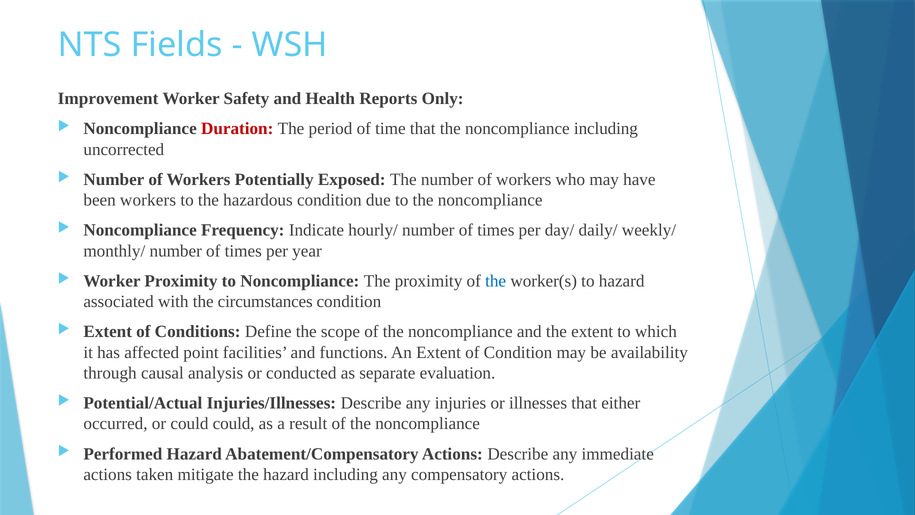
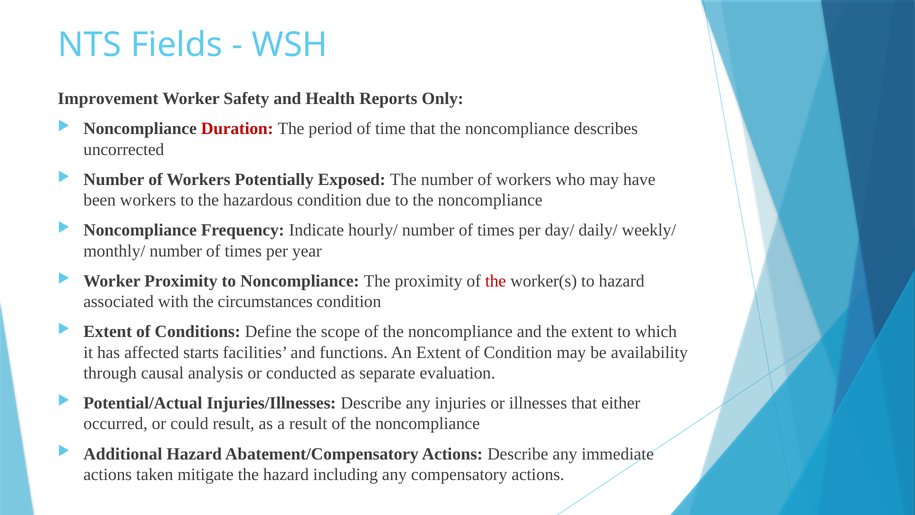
noncompliance including: including -> describes (606, 129)
the colour: blue -> red (496, 281)
point: point -> starts (201, 352)
could could: could -> result (234, 423)
Performed: Performed -> Additional (123, 454)
